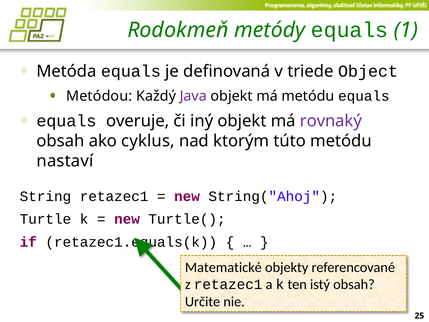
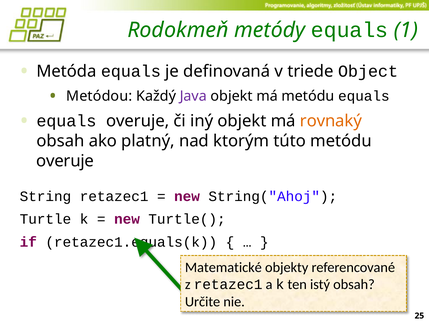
rovnaký colour: purple -> orange (331, 121)
cyklus: cyklus -> platný (148, 141)
nastaví: nastaví -> overuje (65, 161)
